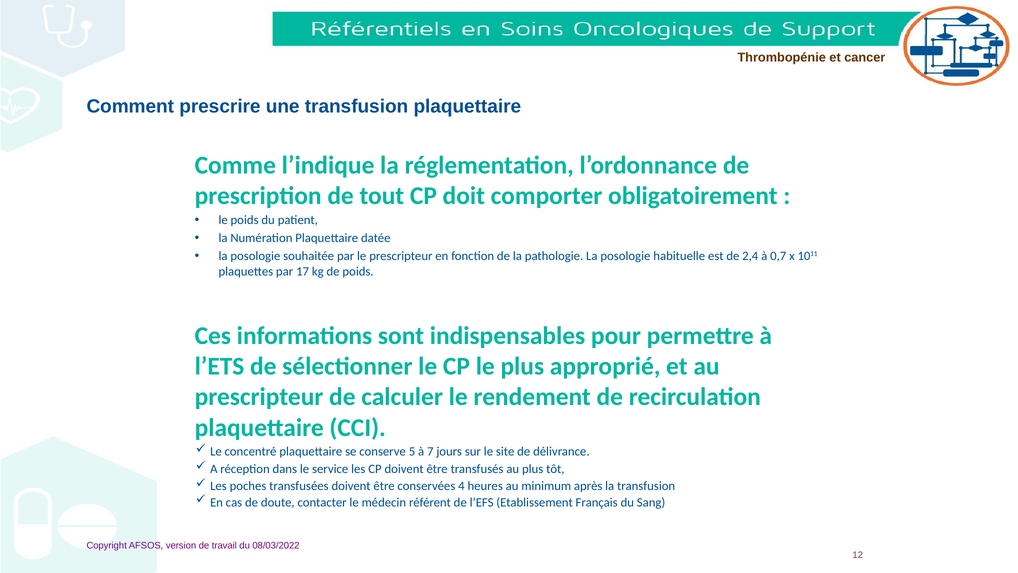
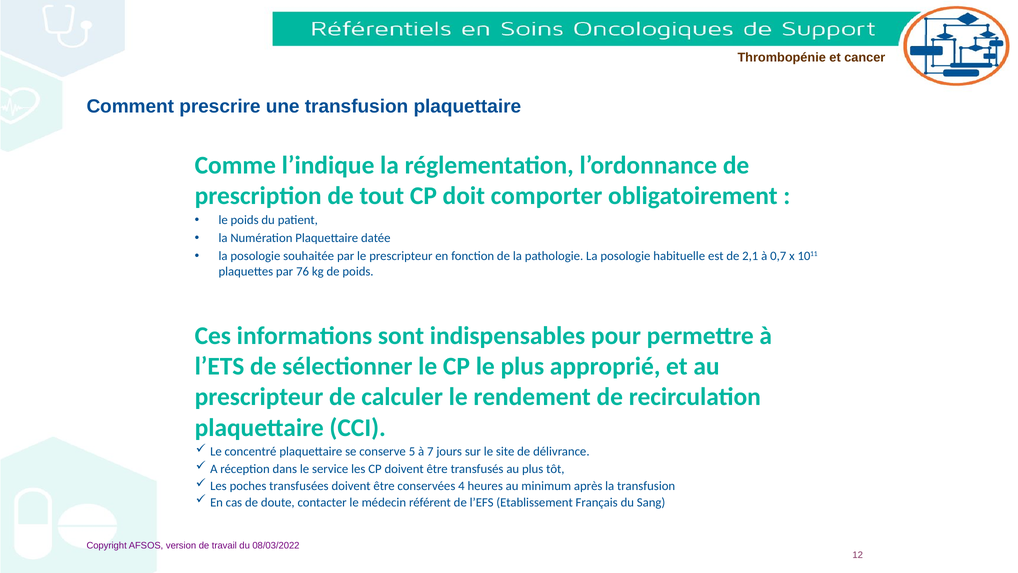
2,4: 2,4 -> 2,1 (750, 256)
17: 17 -> 76 (303, 271)
